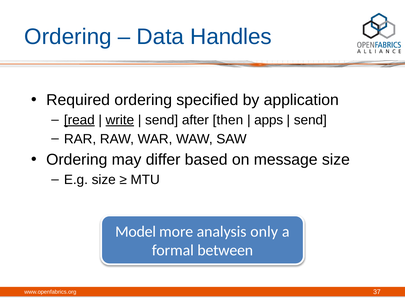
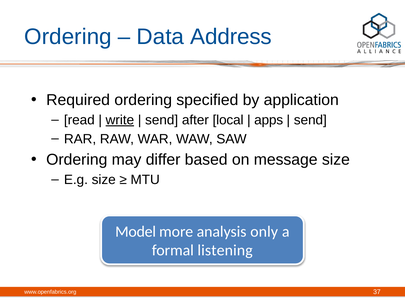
Handles: Handles -> Address (231, 37)
read underline: present -> none (79, 120)
then: then -> local (228, 120)
between: between -> listening (225, 251)
